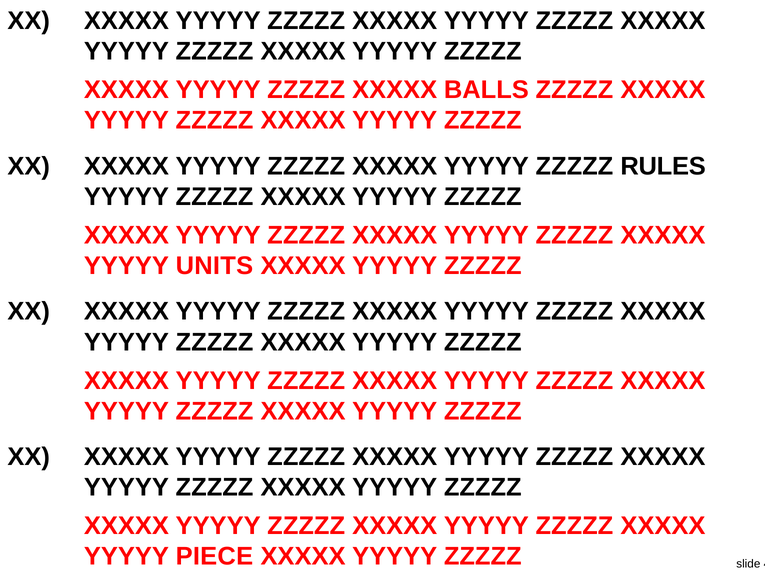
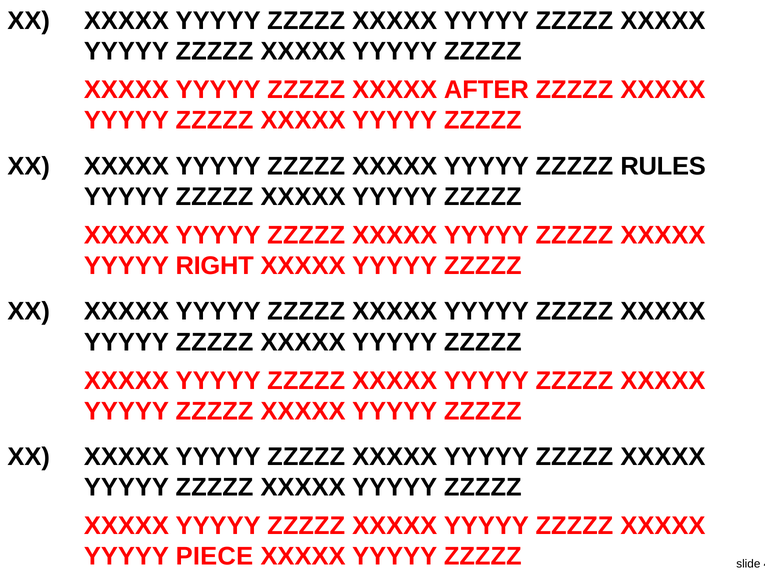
BALLS: BALLS -> AFTER (486, 90)
UNITS: UNITS -> RIGHT (215, 266)
